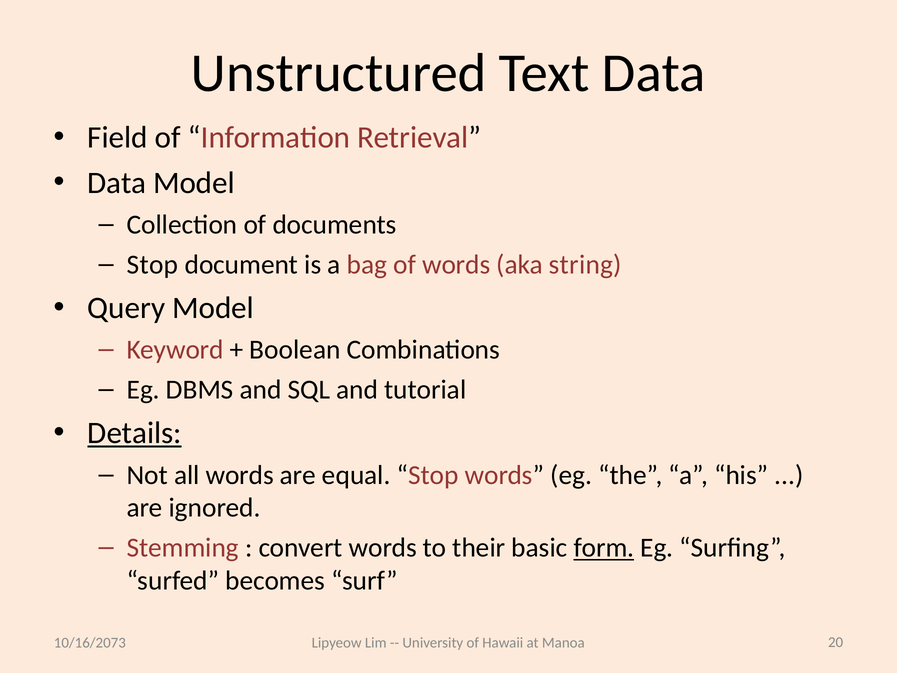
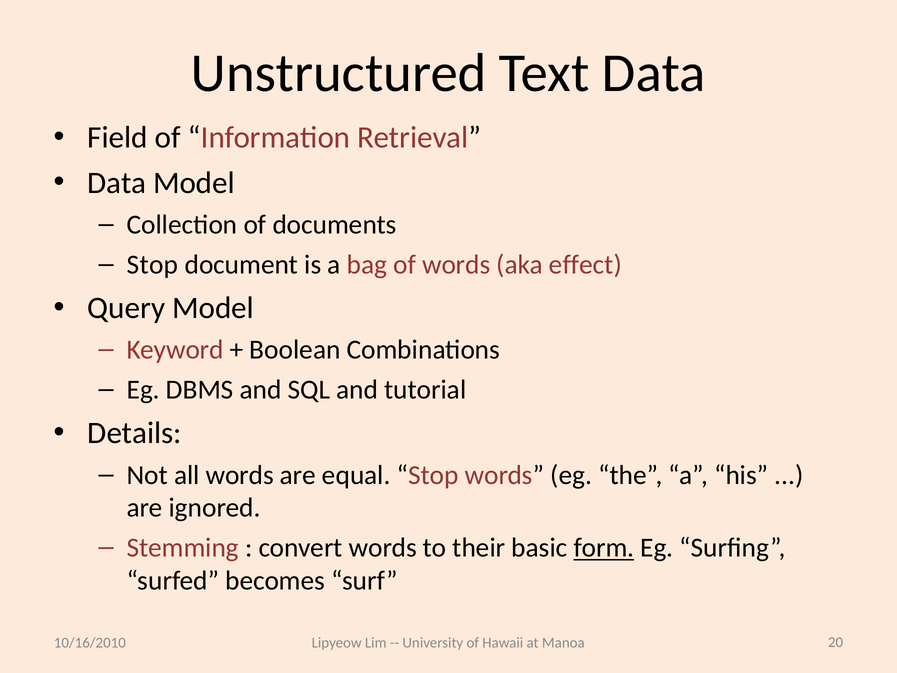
string: string -> effect (585, 265)
Details underline: present -> none (134, 433)
10/16/2073: 10/16/2073 -> 10/16/2010 (90, 642)
